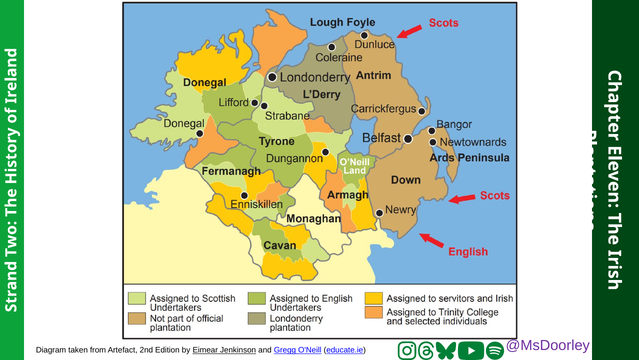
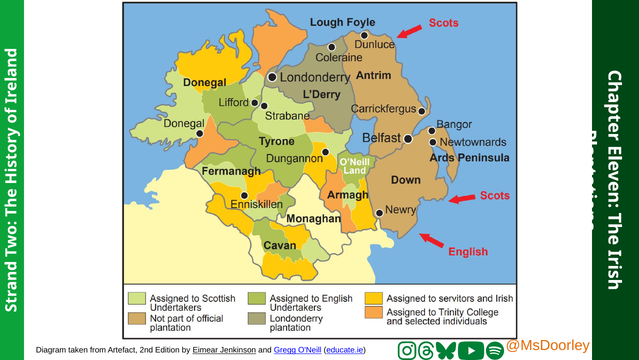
@MsDoorley colour: purple -> orange (548, 345)
